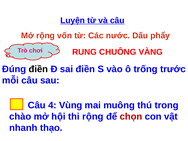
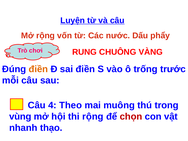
điền colour: black -> orange (38, 69)
Vùng: Vùng -> Theo (71, 105)
chào: chào -> vùng (20, 116)
